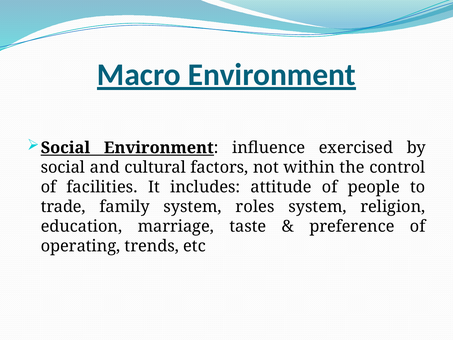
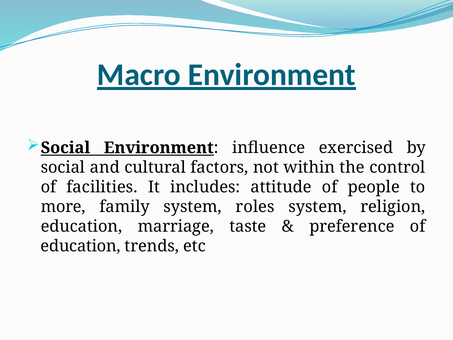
trade: trade -> more (63, 207)
operating: operating -> education (81, 246)
